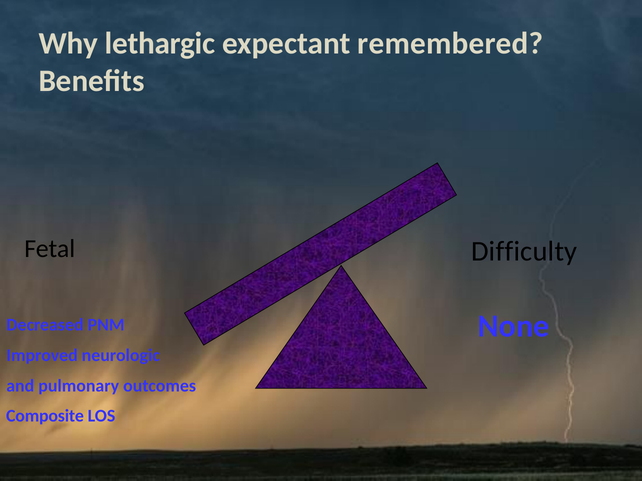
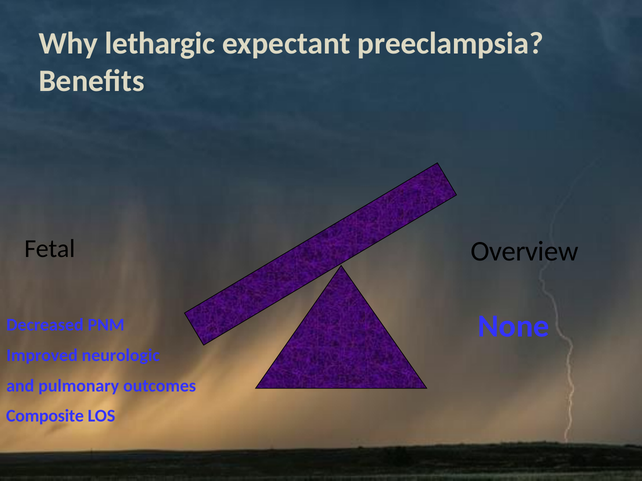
remembered: remembered -> preeclampsia (451, 43)
Difficulty: Difficulty -> Overview (525, 252)
